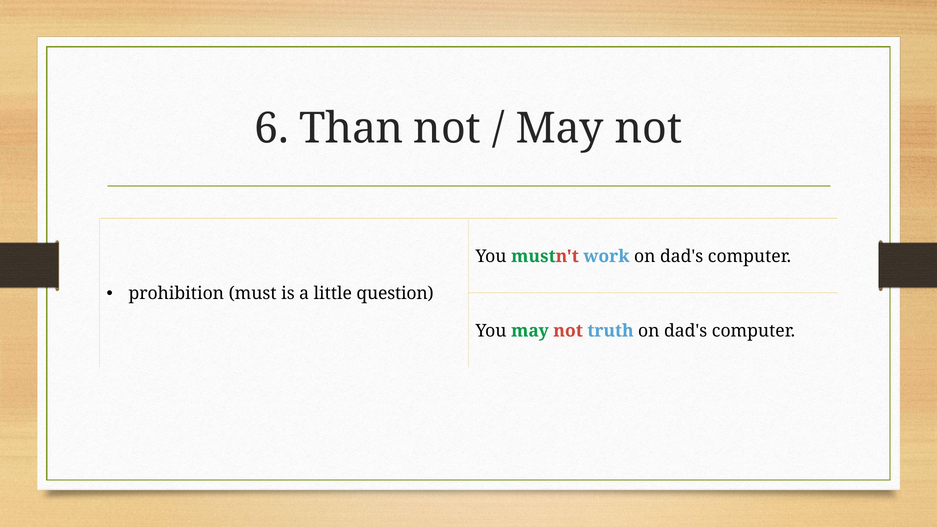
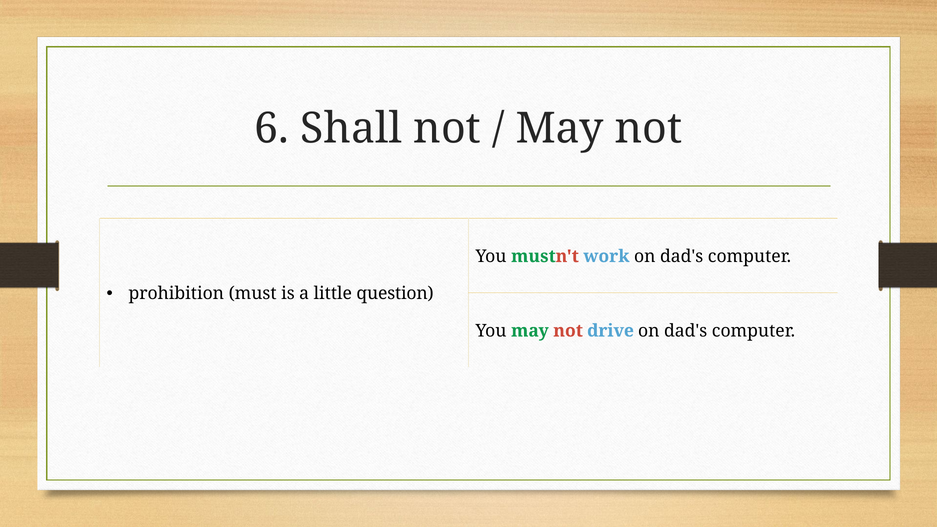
Than: Than -> Shall (351, 129)
truth: truth -> drive (611, 331)
